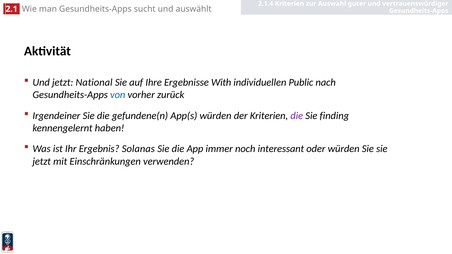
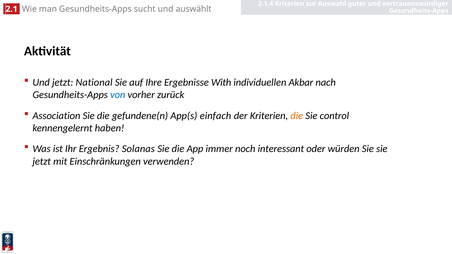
Public: Public -> Akbar (301, 82)
Irgendeiner: Irgendeiner -> Association (56, 116)
App(s würden: würden -> einfach (215, 116)
die colour: purple -> orange (297, 116)
finding: finding -> control (334, 116)
